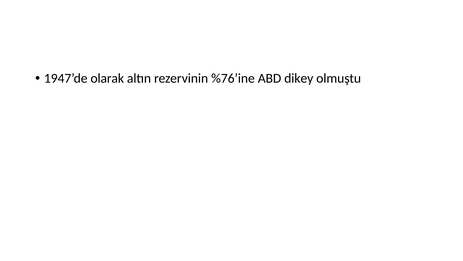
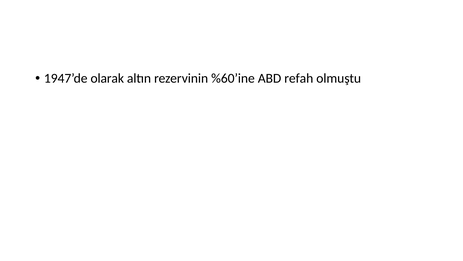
%76’ine: %76’ine -> %60’ine (233, 78)
dikey: dikey -> refah (299, 78)
